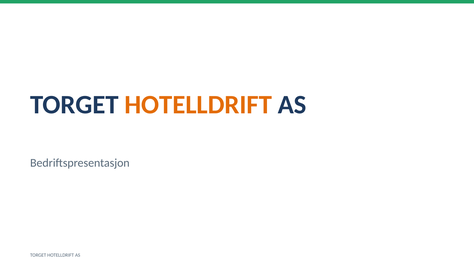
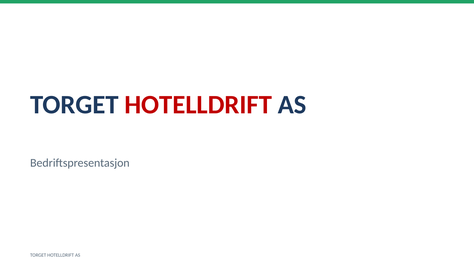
HOTELLDRIFT colour: orange -> red (198, 105)
